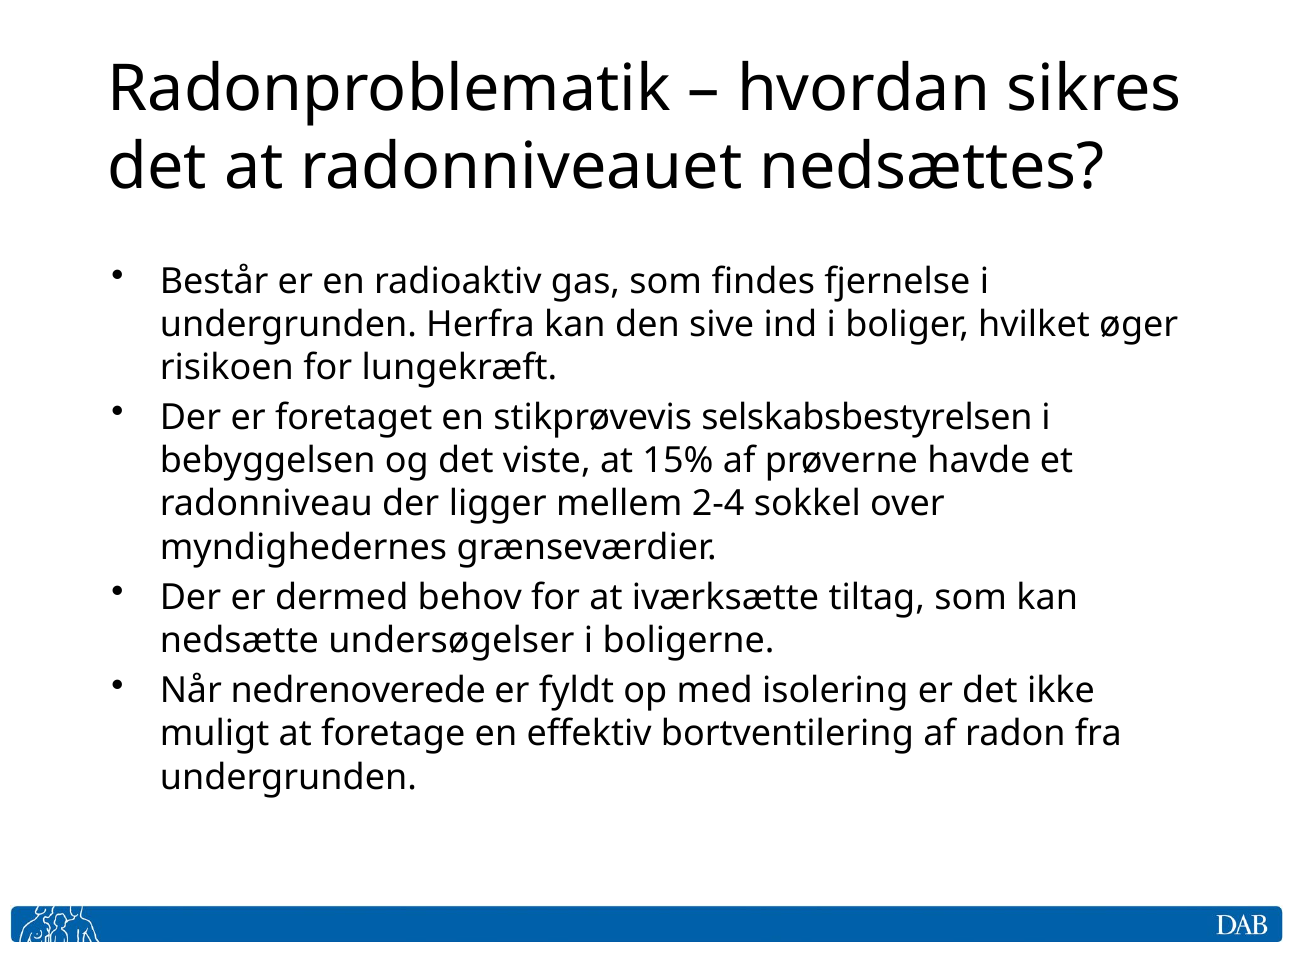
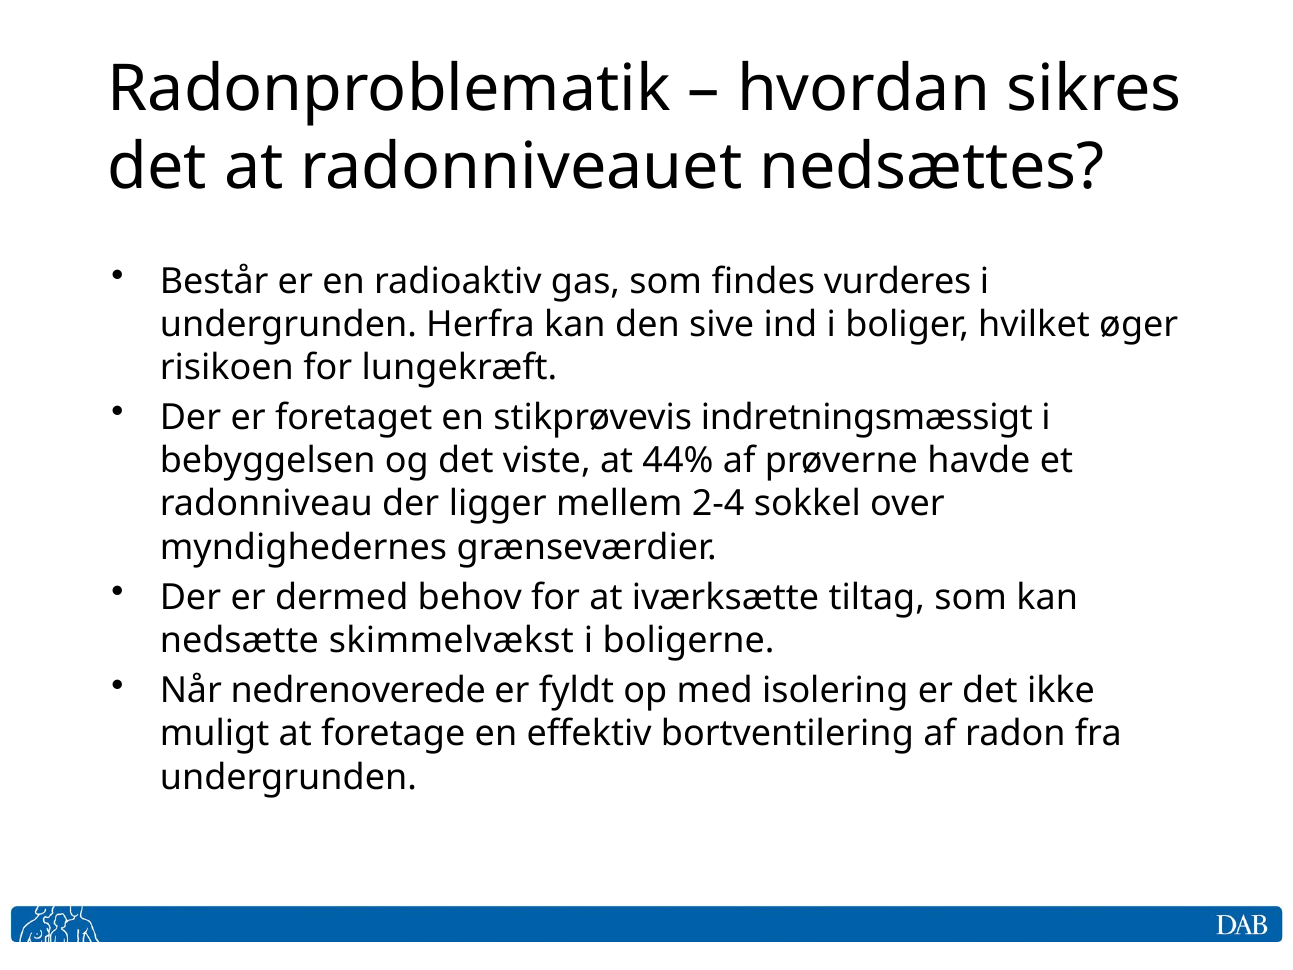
fjernelse: fjernelse -> vurderes (898, 281)
selskabsbestyrelsen: selskabsbestyrelsen -> indretningsmæssigt (867, 418)
15%: 15% -> 44% (678, 461)
undersøgelser: undersøgelser -> skimmelvækst (451, 640)
